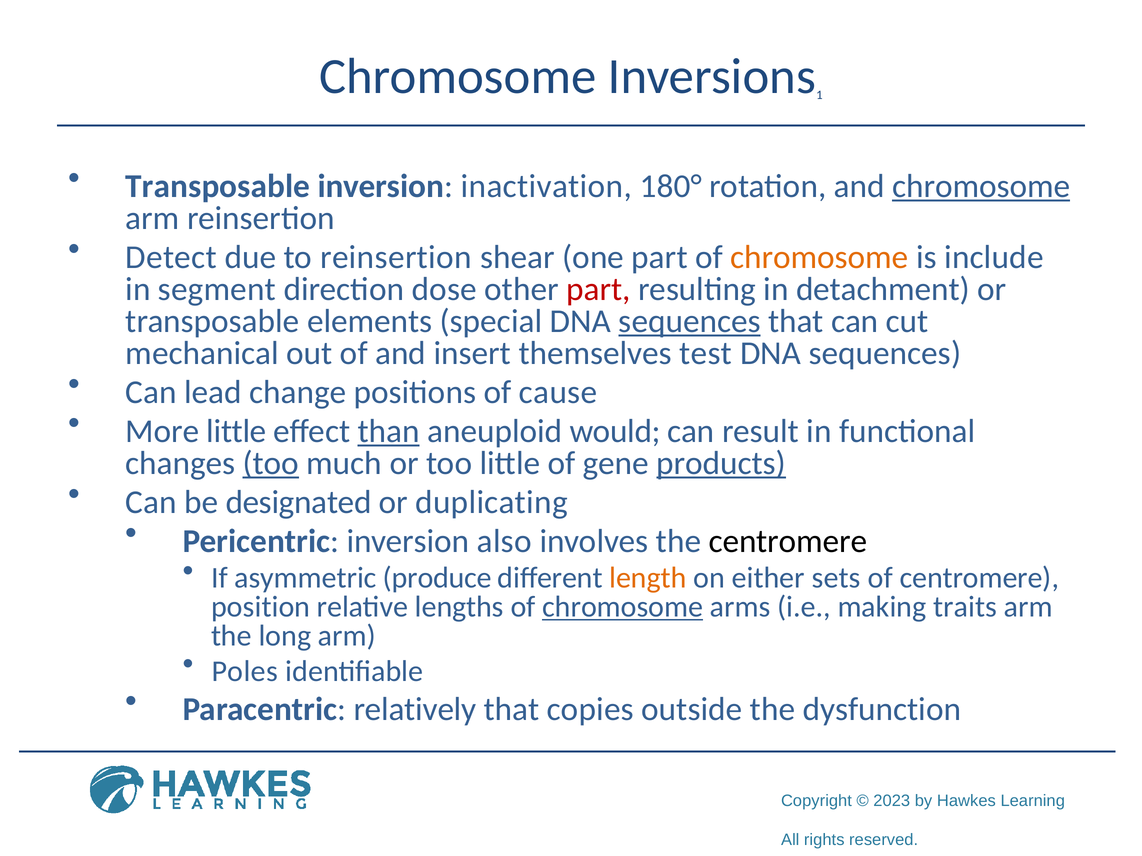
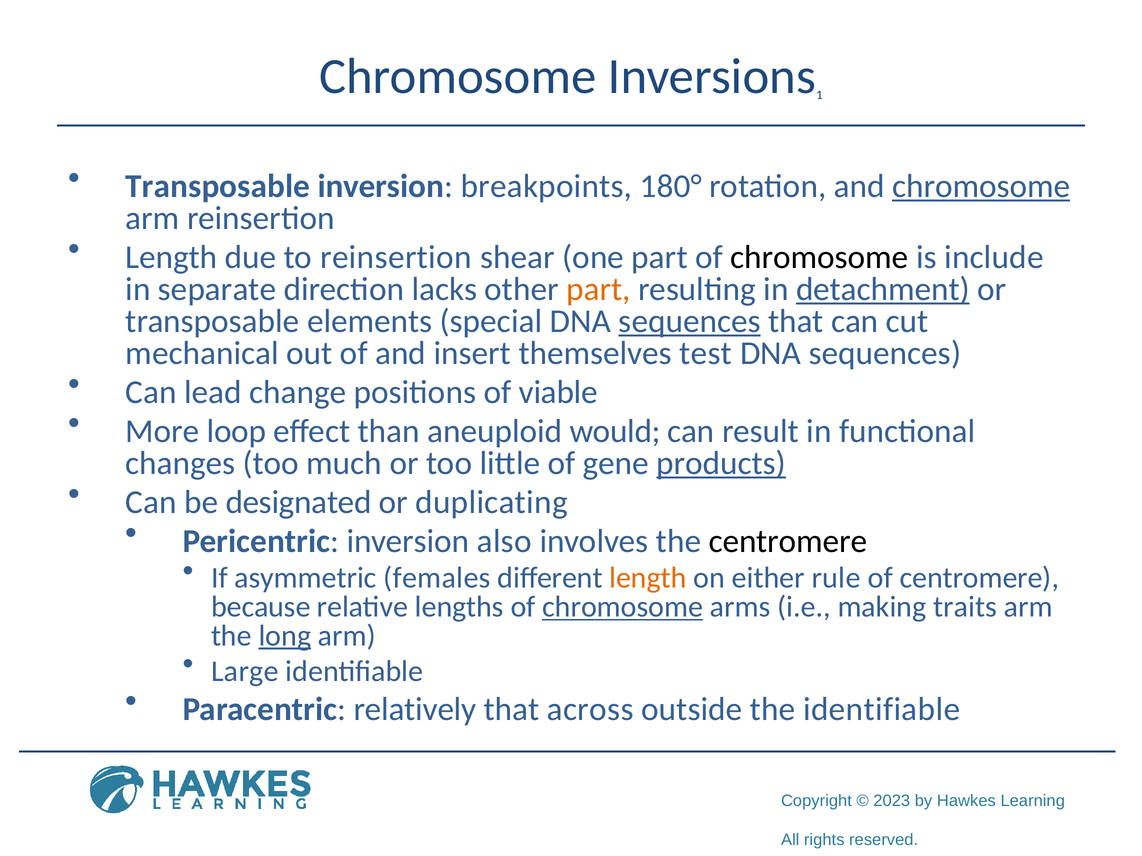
inactivation: inactivation -> breakpoints (546, 186)
Detect: Detect -> Length (171, 258)
chromosome colour: orange -> black (819, 258)
segment: segment -> separate (217, 289)
dose: dose -> lacks (444, 289)
part colour: red -> orange (599, 289)
detachment underline: none -> present (883, 289)
cause: cause -> viable (558, 392)
More little: little -> loop (236, 432)
than underline: present -> none (389, 432)
too underline: present -> none (271, 464)
produce: produce -> females (437, 578)
sets: sets -> rule (836, 578)
position: position -> because (261, 607)
long underline: none -> present (285, 636)
Poles: Poles -> Large (245, 671)
copies: copies -> across (590, 709)
the dysfunction: dysfunction -> identifiable (882, 709)
